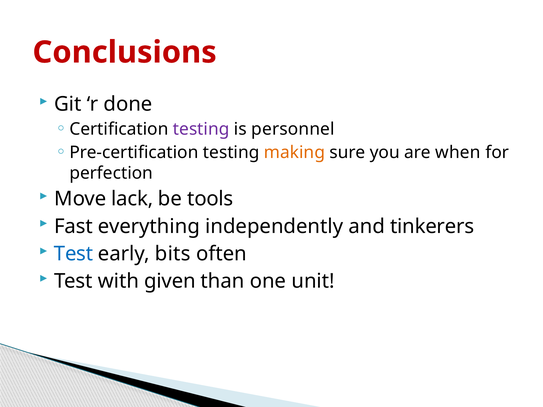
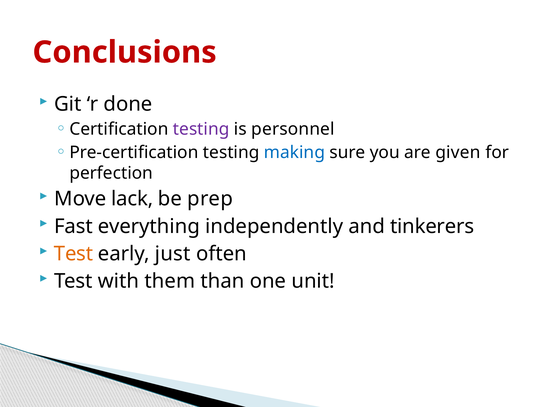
making colour: orange -> blue (294, 152)
when: when -> given (458, 152)
tools: tools -> prep (210, 199)
Test colour: blue -> orange (74, 254)
bits: bits -> just (173, 254)
given: given -> them (170, 281)
